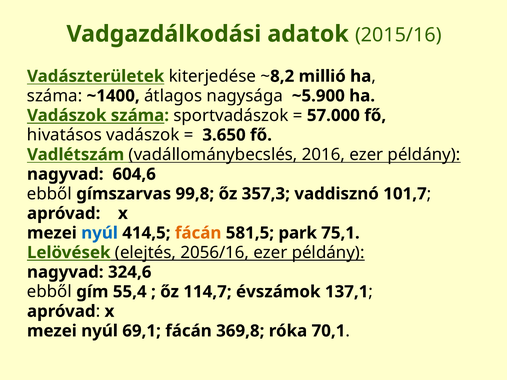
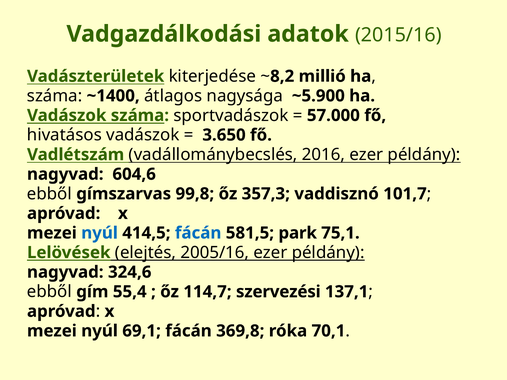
fácán colour: orange -> blue (198, 233)
2056/16: 2056/16 -> 2005/16 (215, 253)
évszámok: évszámok -> szervezési (278, 292)
